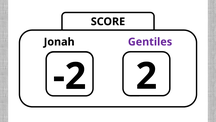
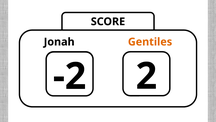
Gentiles colour: purple -> orange (150, 42)
